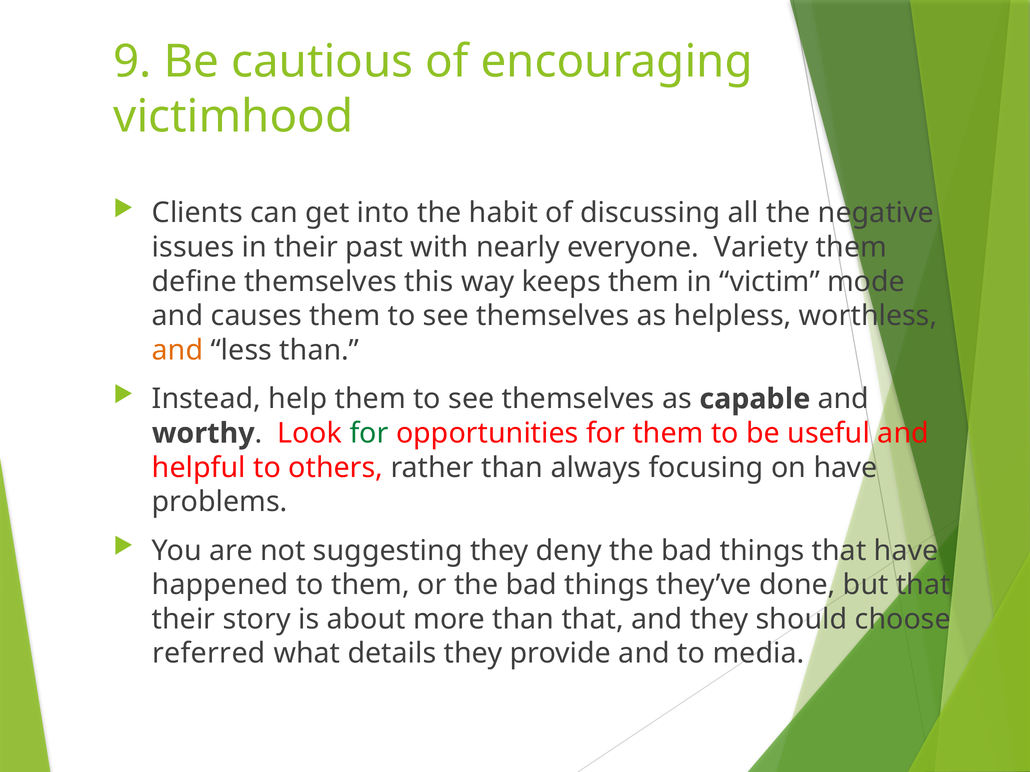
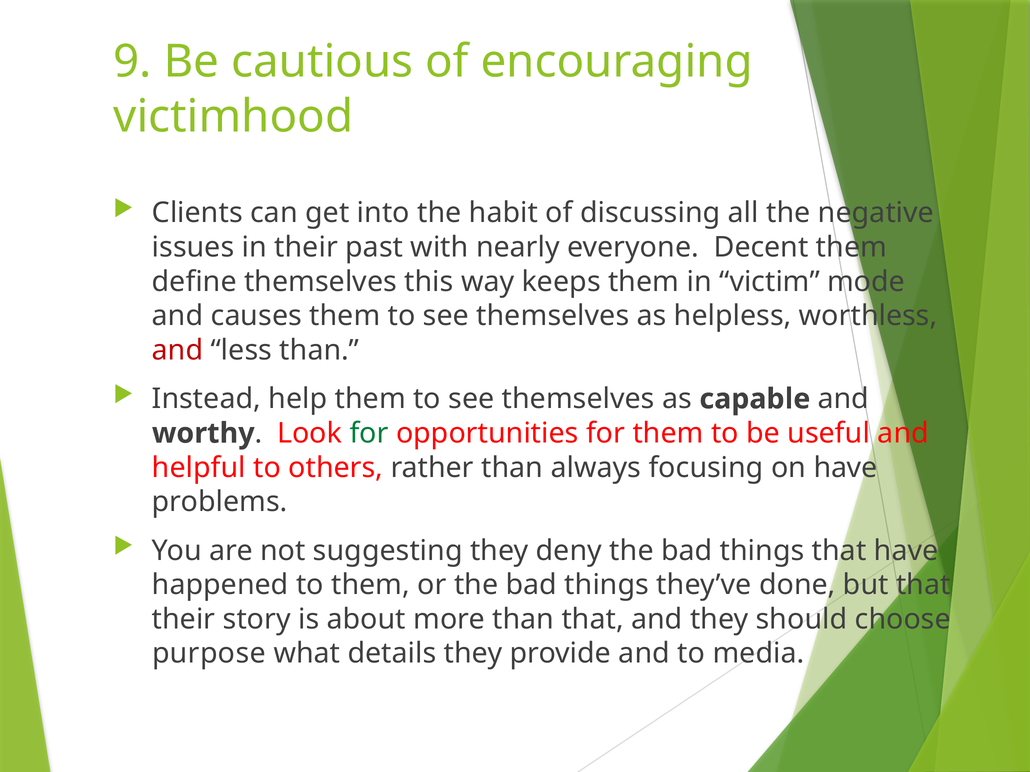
Variety: Variety -> Decent (761, 248)
and colour: orange -> red (178, 351)
referred: referred -> purpose (209, 654)
